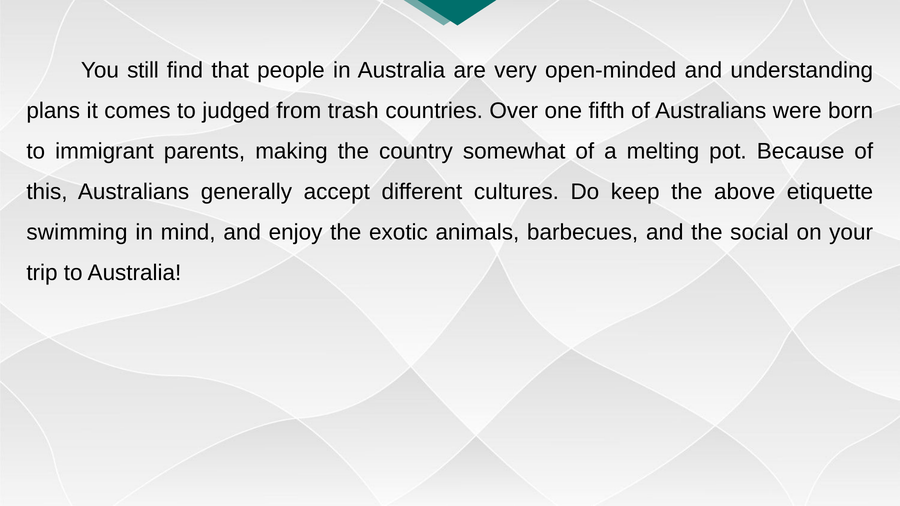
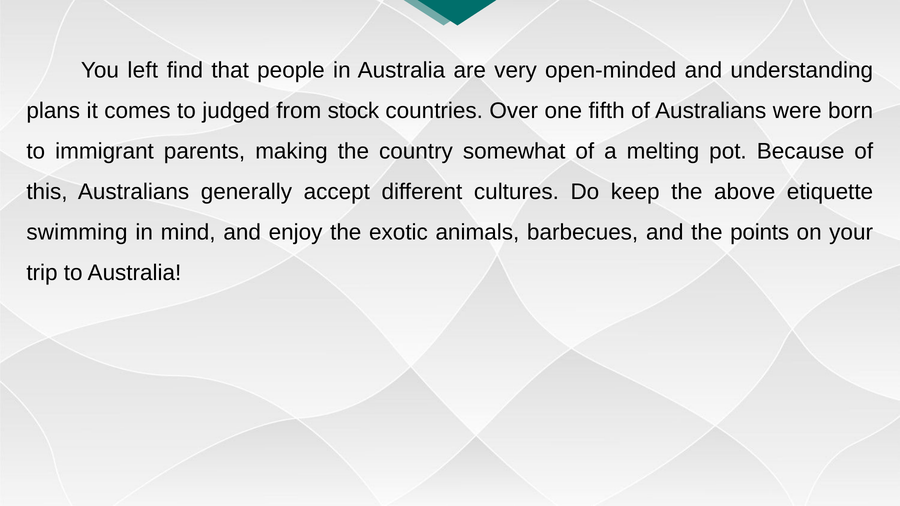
still: still -> left (143, 71)
trash: trash -> stock (353, 111)
social: social -> points (760, 233)
